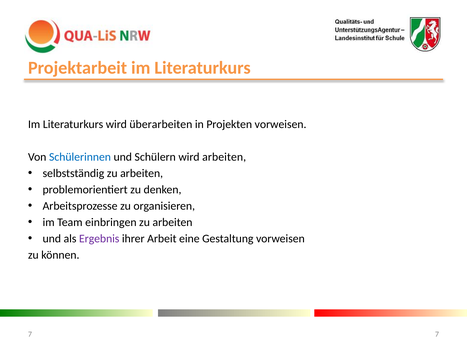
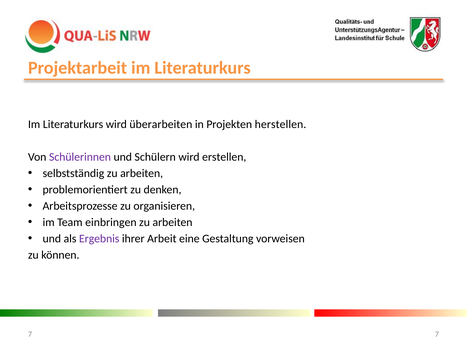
Projekten vorweisen: vorweisen -> herstellen (281, 124)
Schülerinnen colour: blue -> purple (80, 157)
wird arbeiten: arbeiten -> erstellen (224, 157)
